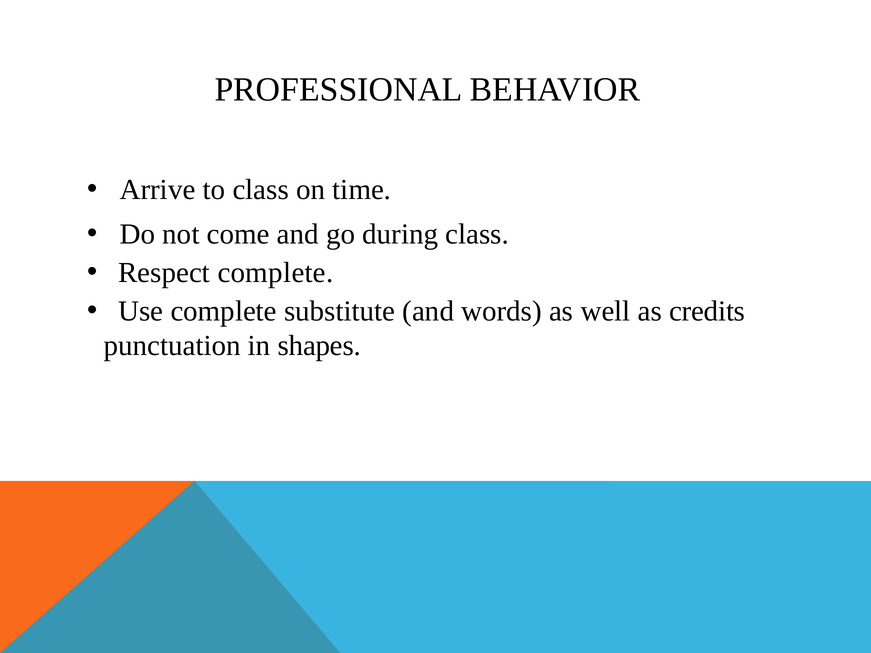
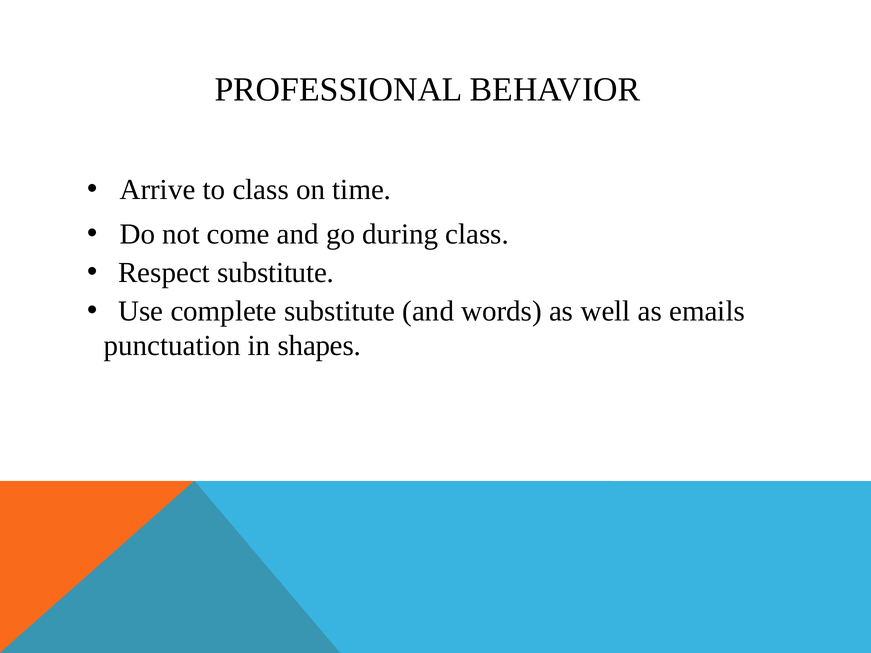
Respect complete: complete -> substitute (276, 273)
credits: credits -> emails (707, 311)
